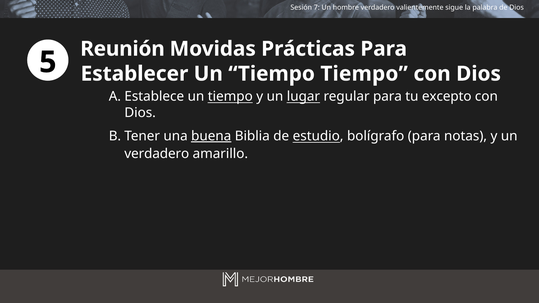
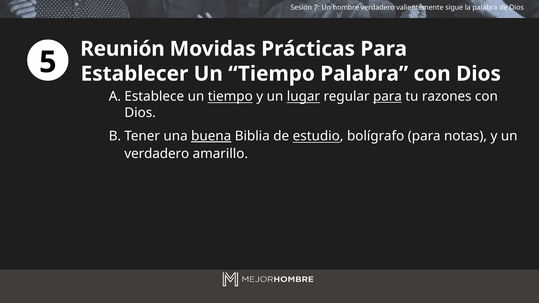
Tiempo Tiempo: Tiempo -> Palabra (364, 74)
para underline: none -> present (387, 97)
excepto: excepto -> razones (447, 97)
